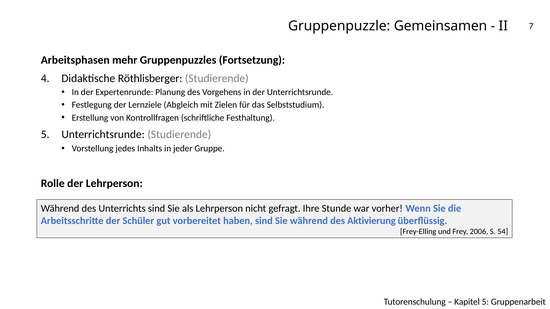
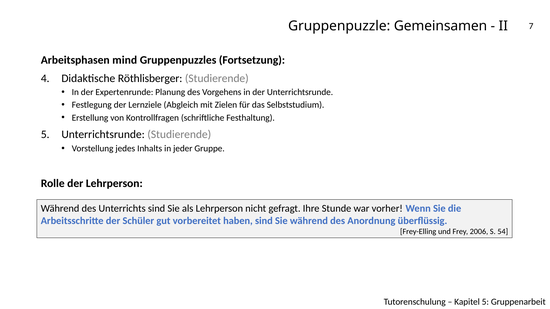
mehr: mehr -> mind (125, 60)
Aktivierung: Aktivierung -> Anordnung (371, 221)
